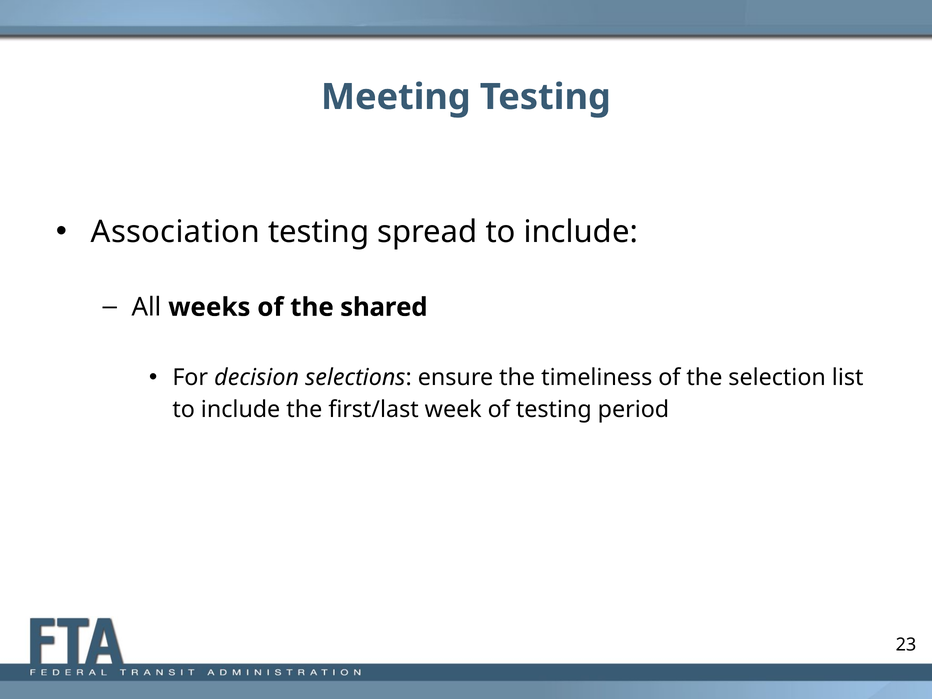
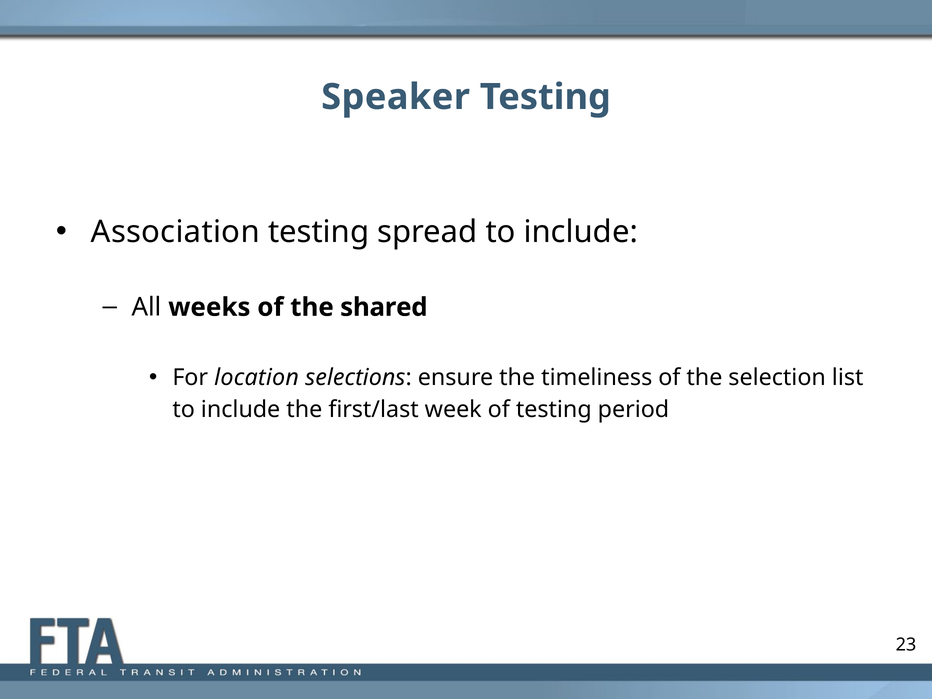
Meeting: Meeting -> Speaker (396, 97)
decision: decision -> location (257, 378)
